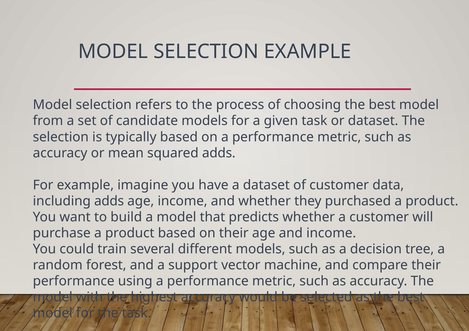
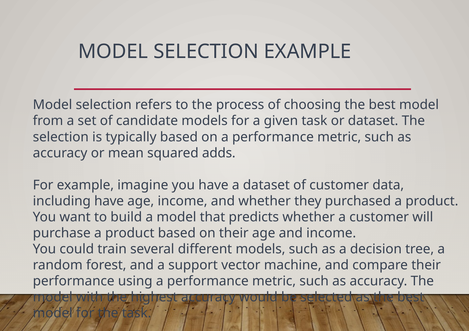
including adds: adds -> have (109, 201)
